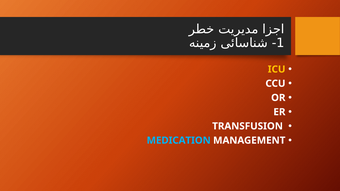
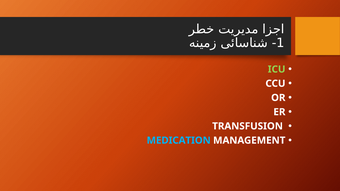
ICU colour: yellow -> light green (277, 69)
